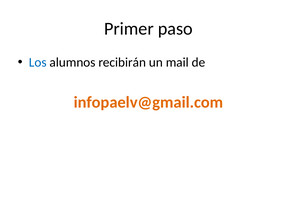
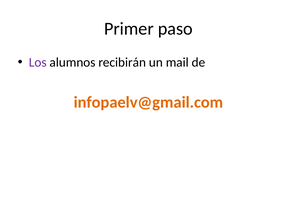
Los colour: blue -> purple (38, 62)
